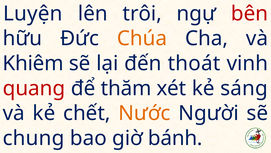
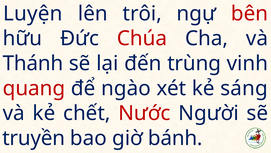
Chúa colour: orange -> red (142, 38)
Khiêm: Khiêm -> Thánh (33, 63)
thoát: thoát -> trùng (194, 63)
thăm: thăm -> ngào (126, 88)
Nước colour: orange -> red (144, 113)
chung: chung -> truyền (34, 138)
